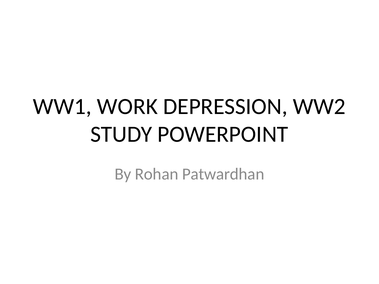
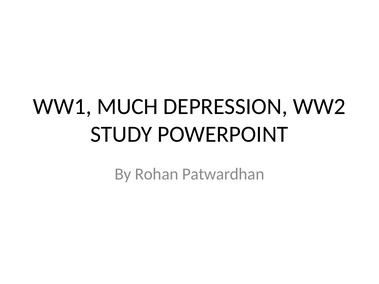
WORK: WORK -> MUCH (127, 106)
